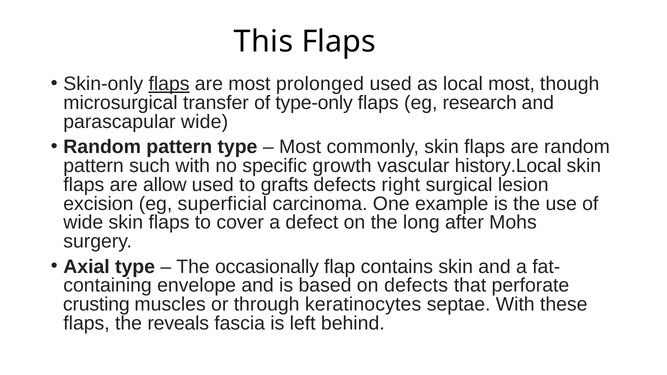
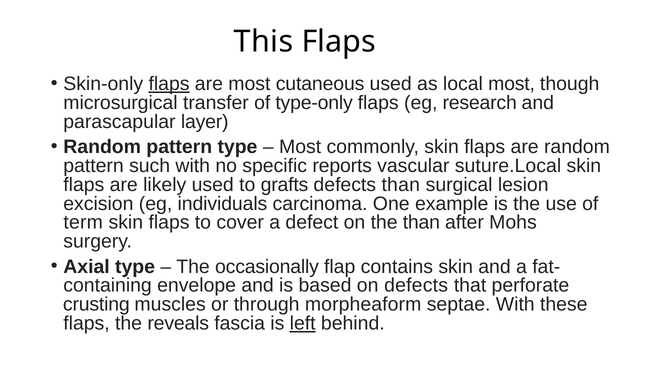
prolonged: prolonged -> cutaneous (320, 84)
parascapular wide: wide -> layer (205, 122)
growth: growth -> reports (342, 166)
history.Local: history.Local -> suture.Local (508, 166)
allow: allow -> likely (165, 185)
defects right: right -> than (401, 185)
superficial: superficial -> individuals (222, 204)
wide: wide -> term (83, 223)
the long: long -> than (421, 223)
keratinocytes: keratinocytes -> morpheaform (363, 305)
left underline: none -> present (303, 324)
